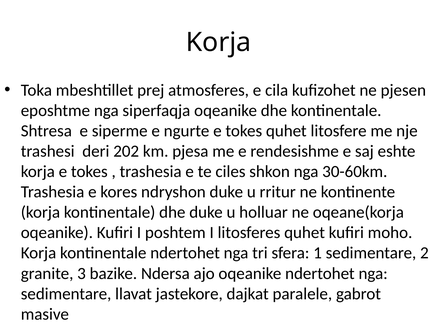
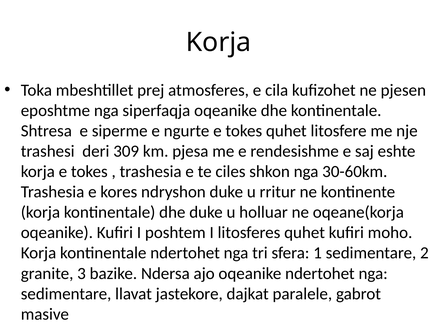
202: 202 -> 309 (126, 151)
